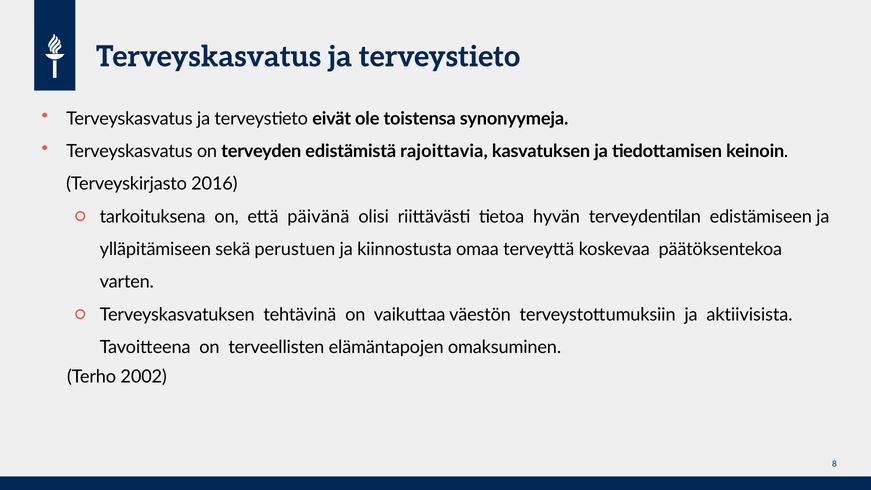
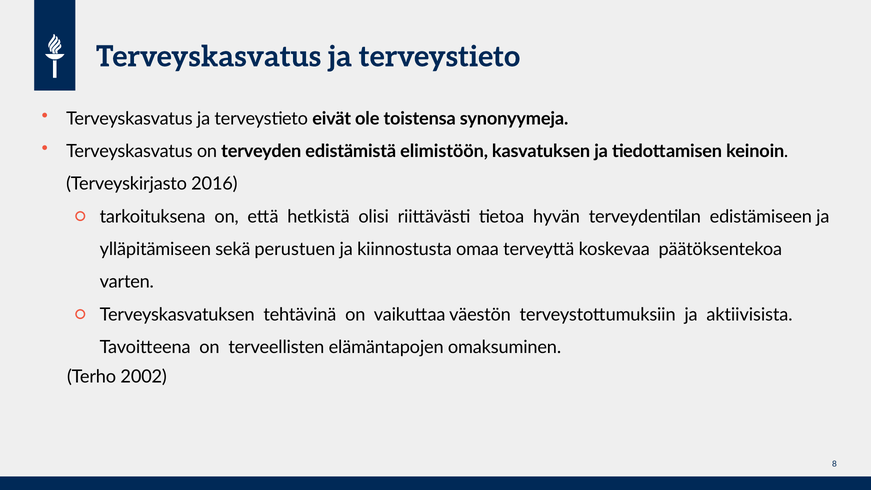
rajoittavia: rajoittavia -> elimistöön (444, 151)
päivänä: päivänä -> hetkistä (318, 216)
